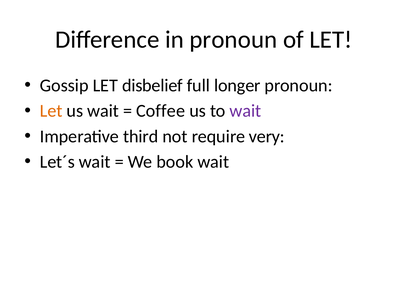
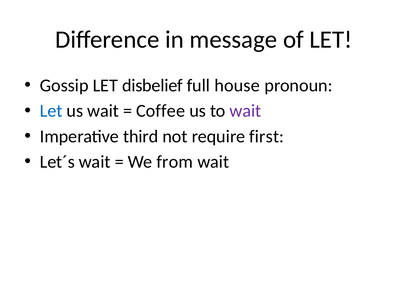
in pronoun: pronoun -> message (233, 39)
longer: longer -> house (237, 86)
Let colour: orange -> blue (51, 111)
very: very -> first (267, 136)
book: book -> from (175, 162)
